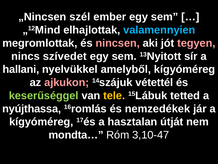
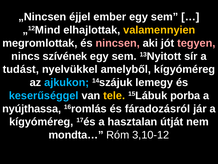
szél: szél -> éjjel (80, 17)
valamennyien colour: light blue -> yellow (159, 30)
szívedet: szívedet -> szívének (65, 56)
hallani: hallani -> tudást (21, 69)
ajkukon colour: pink -> light blue (67, 82)
vétettél: vétettél -> lemegy (154, 82)
keserűséggel colour: light green -> light blue (44, 95)
tetted: tetted -> porba (185, 95)
nemzedékek: nemzedékek -> fáradozásról (158, 108)
3,10-47: 3,10-47 -> 3,10-12 (151, 135)
